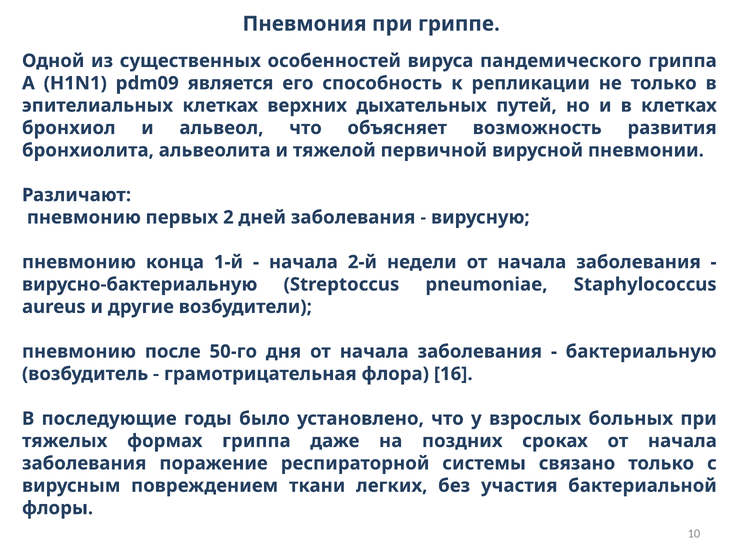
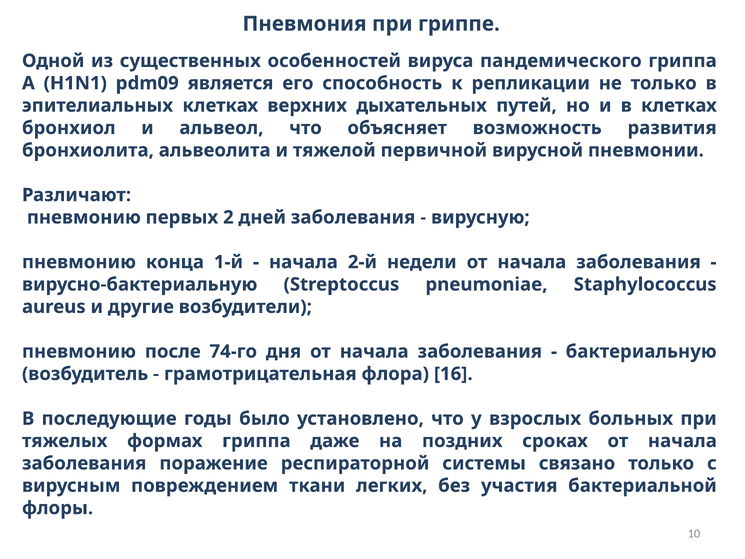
50-го: 50-го -> 74-го (233, 351)
